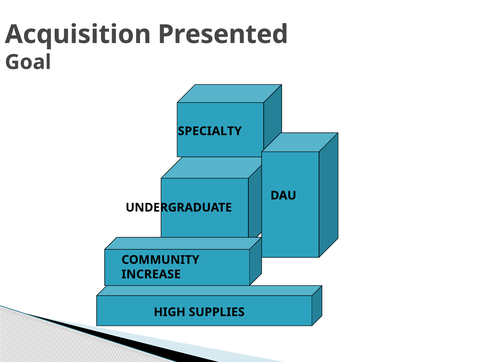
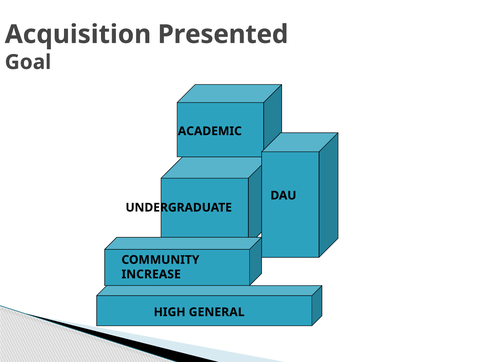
SPECIALTY: SPECIALTY -> ACADEMIC (210, 131)
SUPPLIES: SUPPLIES -> GENERAL (217, 312)
